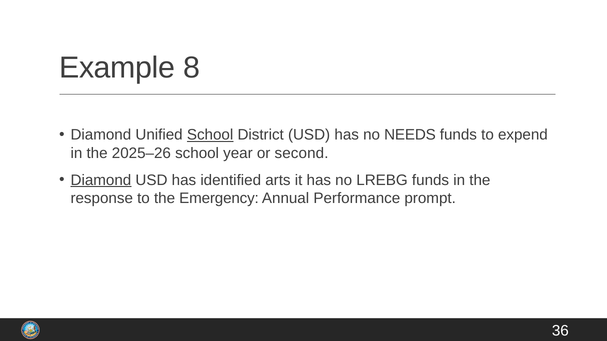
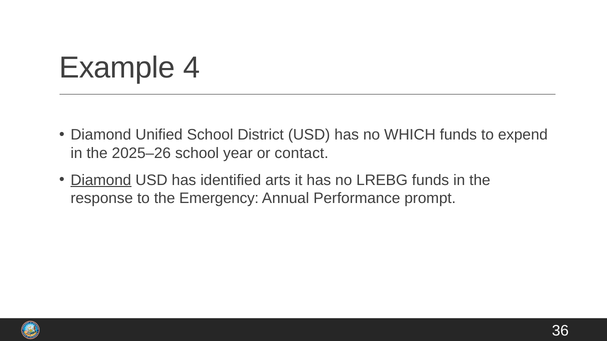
8: 8 -> 4 (191, 68)
School underline: present -> none (210, 135)
NEEDS: NEEDS -> WHICH (410, 135)
second: second -> contact (302, 153)
